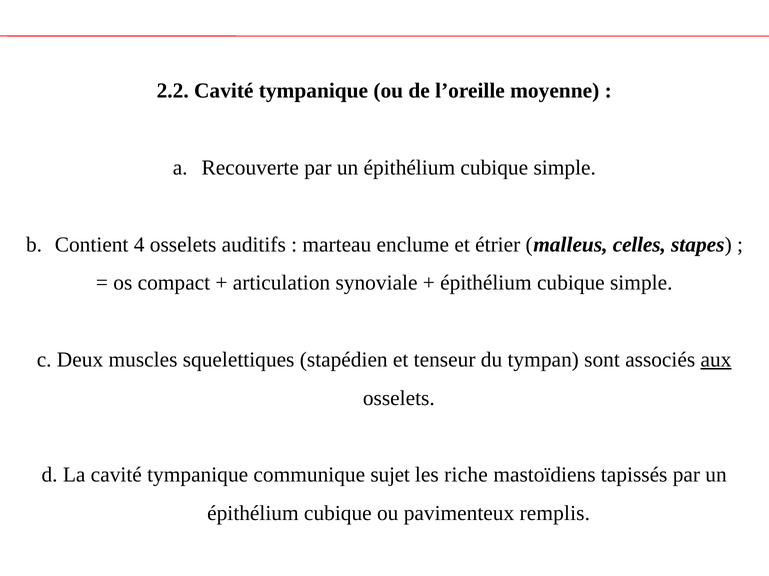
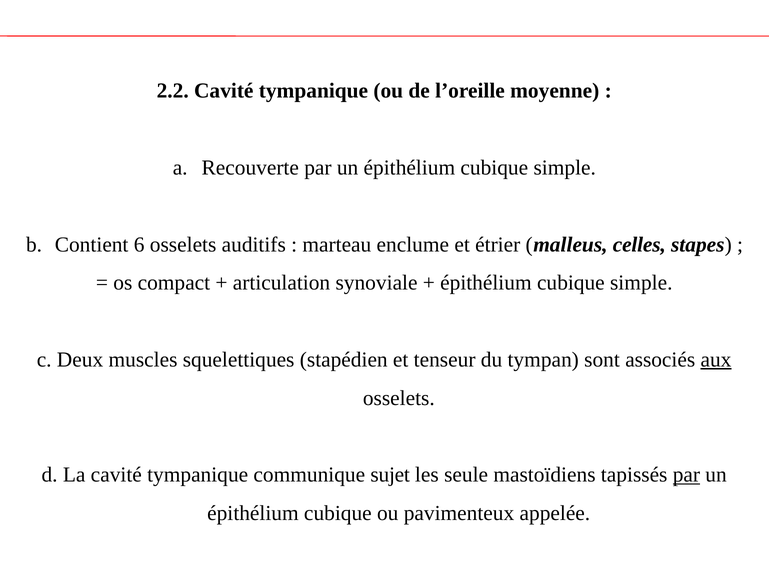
4: 4 -> 6 (139, 245)
riche: riche -> seule (466, 476)
par underline: none -> present (686, 476)
remplis: remplis -> appelée (555, 514)
